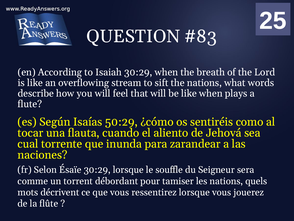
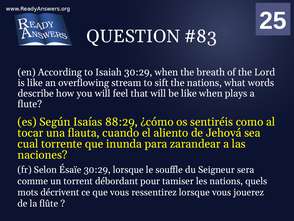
50:29: 50:29 -> 88:29 (121, 122)
